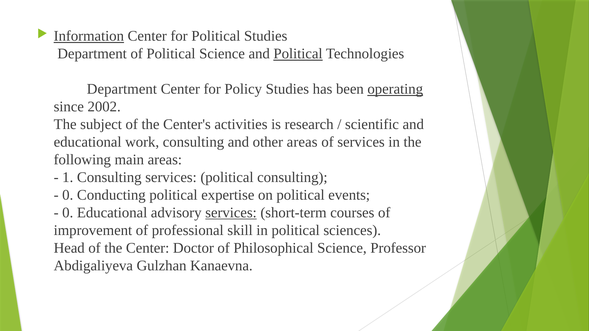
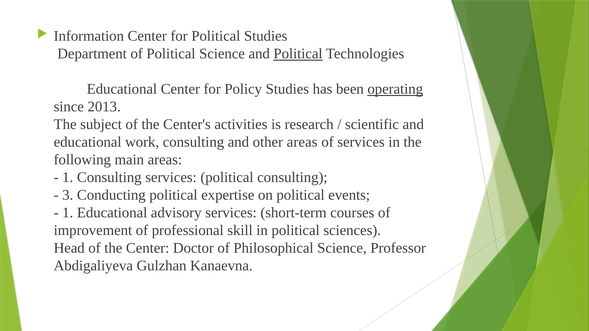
Information underline: present -> none (89, 36)
Department: Department -> Educational (122, 89)
2002: 2002 -> 2013 (104, 107)
0: 0 -> 3 (68, 195)
0: 0 -> 1 (68, 213)
services underline: present -> none (231, 213)
